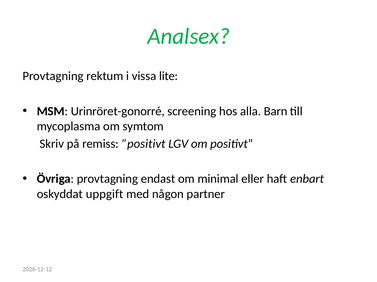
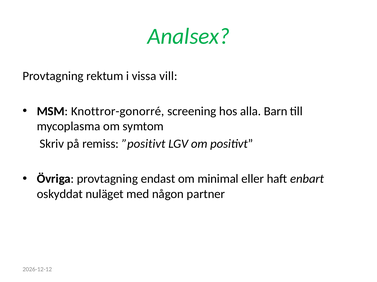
lite: lite -> vill (168, 76)
Urinröret-gonorré: Urinröret-gonorré -> Knottror-gonorré (118, 111)
uppgift: uppgift -> nuläget (105, 194)
